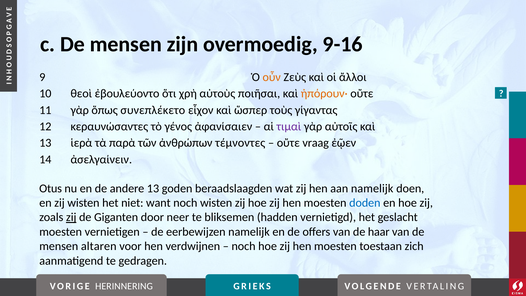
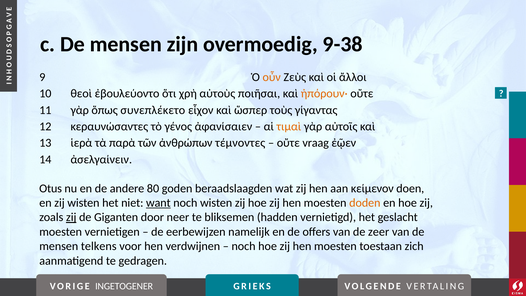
9-16: 9-16 -> 9-38 (343, 44)
τιμαὶ colour: purple -> orange (289, 127)
andere 13: 13 -> 80 (153, 188)
aan namelijk: namelijk -> κείμενον (372, 188)
want underline: none -> present (158, 203)
doden colour: blue -> orange (365, 203)
haar: haar -> zeer (379, 232)
altaren: altaren -> telkens (99, 246)
HERINNERING: HERINNERING -> INGETOGENER (124, 286)
